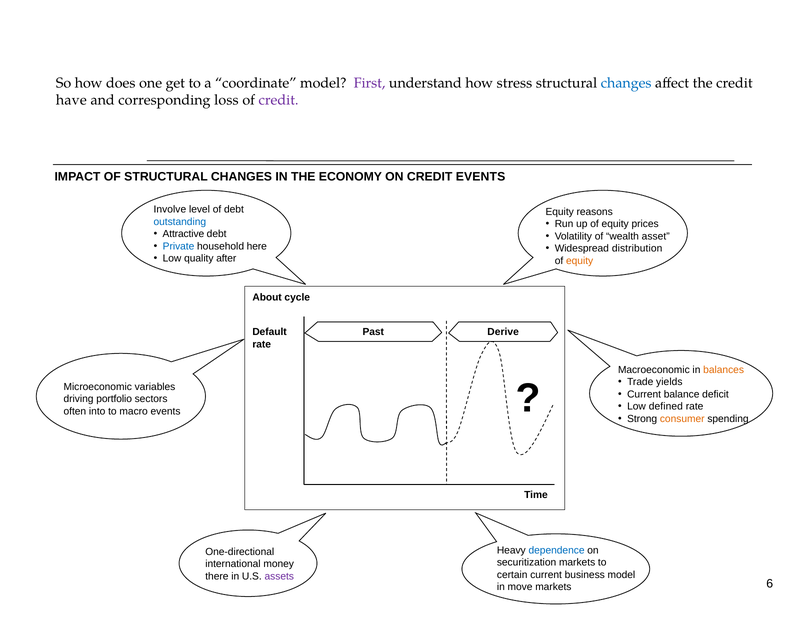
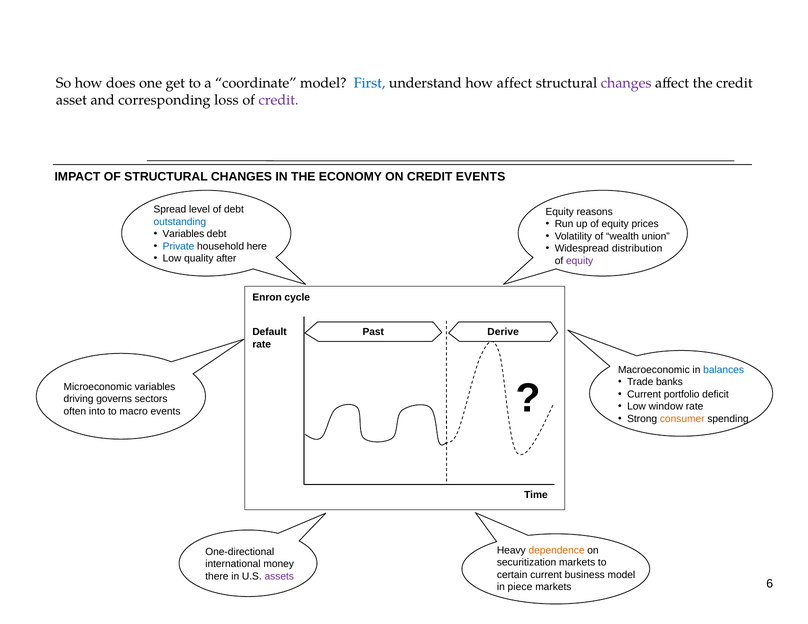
First colour: purple -> blue (370, 83)
how stress: stress -> affect (514, 83)
changes colour: blue -> purple (626, 83)
have: have -> asset (71, 100)
Involve: Involve -> Spread (170, 210)
Attractive: Attractive -> Variables (183, 234)
asset: asset -> union (656, 237)
equity colour: orange -> purple (580, 261)
About: About -> Enron (267, 297)
balances colour: orange -> blue (724, 370)
yields: yields -> banks (669, 382)
balance: balance -> portfolio (682, 395)
portfolio: portfolio -> governs (114, 399)
defined: defined -> window (666, 407)
dependence colour: blue -> orange (557, 550)
move: move -> piece (520, 587)
